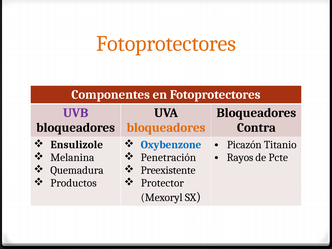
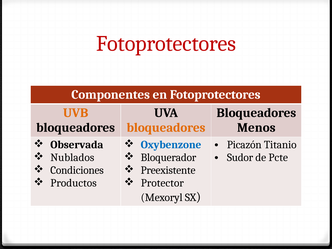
Fotoprotectores colour: orange -> red (166, 44)
UVB colour: purple -> orange (76, 113)
Contra: Contra -> Menos (256, 128)
Ensulizole: Ensulizole -> Observada (77, 145)
Melanina: Melanina -> Nublados (72, 158)
Penetración: Penetración -> Bloquerador (168, 158)
Rayos: Rayos -> Sudor (240, 158)
Quemadura: Quemadura -> Condiciones (77, 170)
